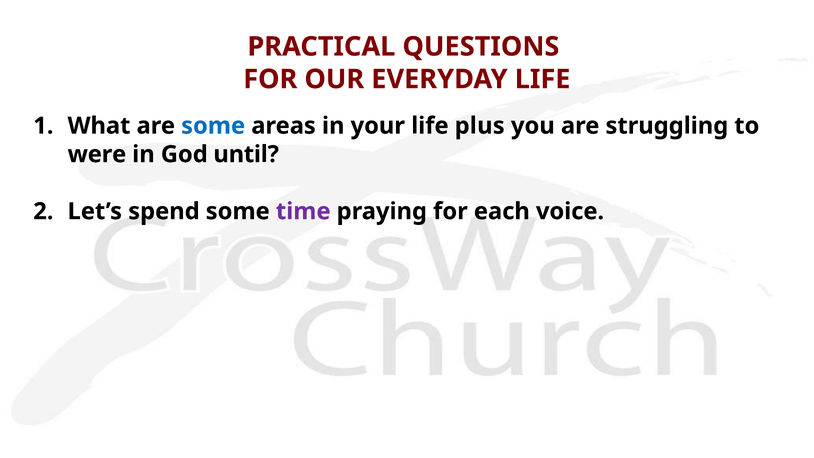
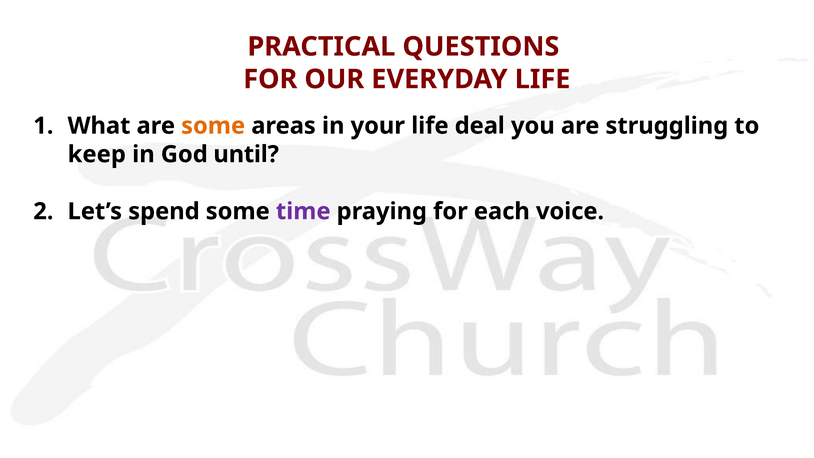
some colour: blue -> orange (213, 126)
plus: plus -> deal (480, 126)
were: were -> keep (97, 154)
